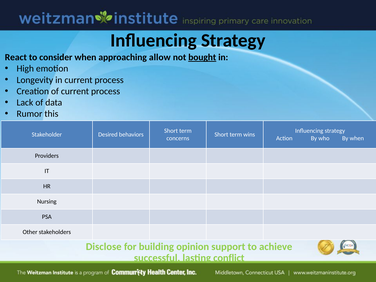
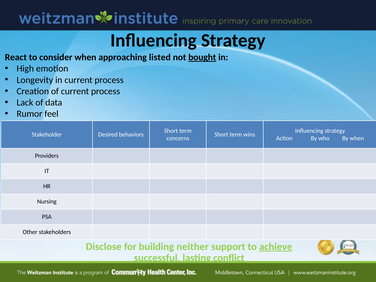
allow: allow -> listed (160, 57)
this: this -> feel (51, 114)
opinion: opinion -> neither (193, 247)
achieve underline: none -> present (276, 247)
